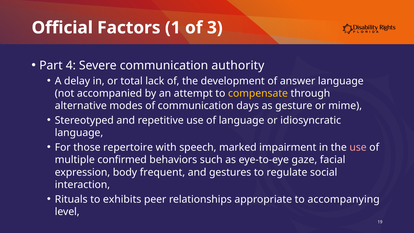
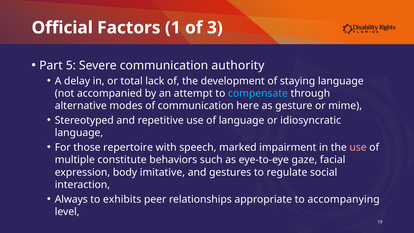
4: 4 -> 5 (71, 66)
answer: answer -> staying (298, 81)
compensate colour: yellow -> light blue (258, 93)
days: days -> here (248, 106)
confirmed: confirmed -> constitute (122, 160)
frequent: frequent -> imitative (162, 172)
Rituals: Rituals -> Always (71, 199)
